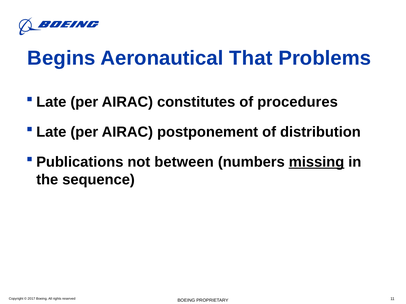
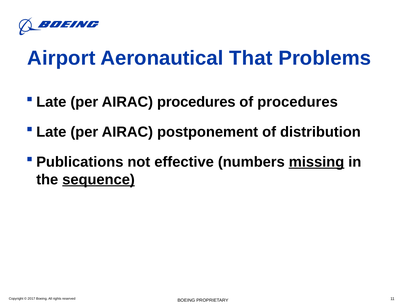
Begins: Begins -> Airport (61, 58)
AIRAC constitutes: constitutes -> procedures (196, 102)
between: between -> effective (184, 162)
sequence underline: none -> present (99, 180)
